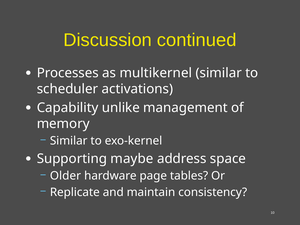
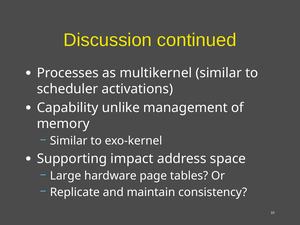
maybe: maybe -> impact (132, 159)
Older: Older -> Large (66, 176)
